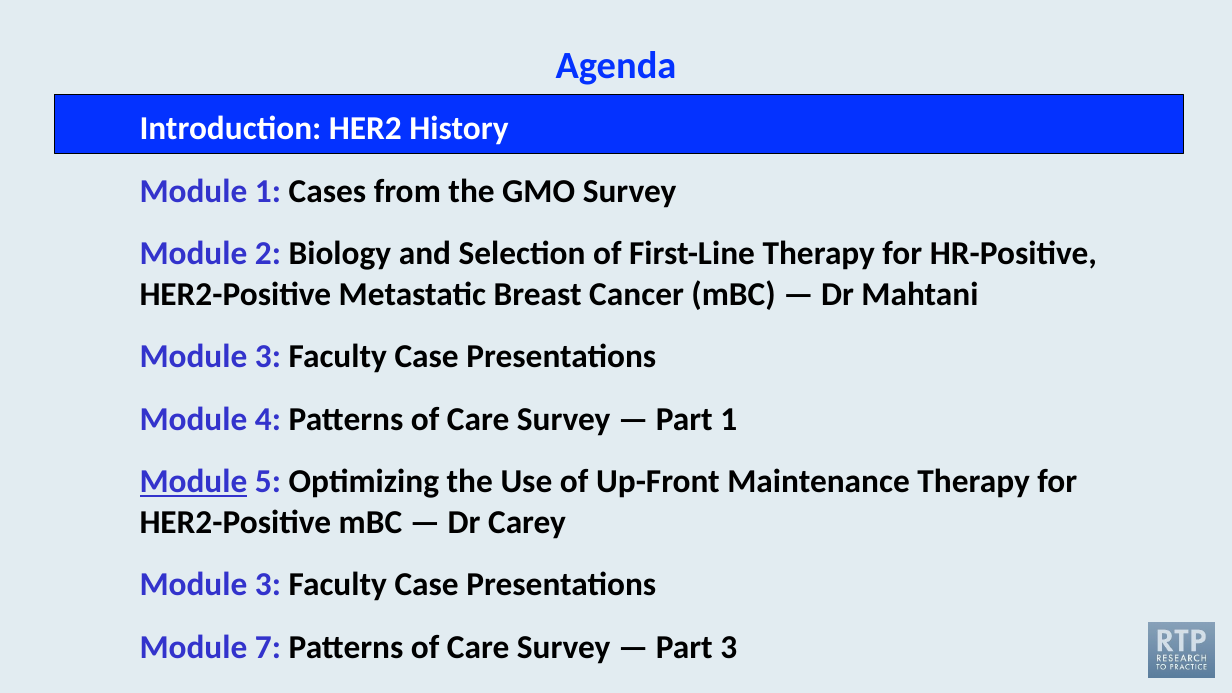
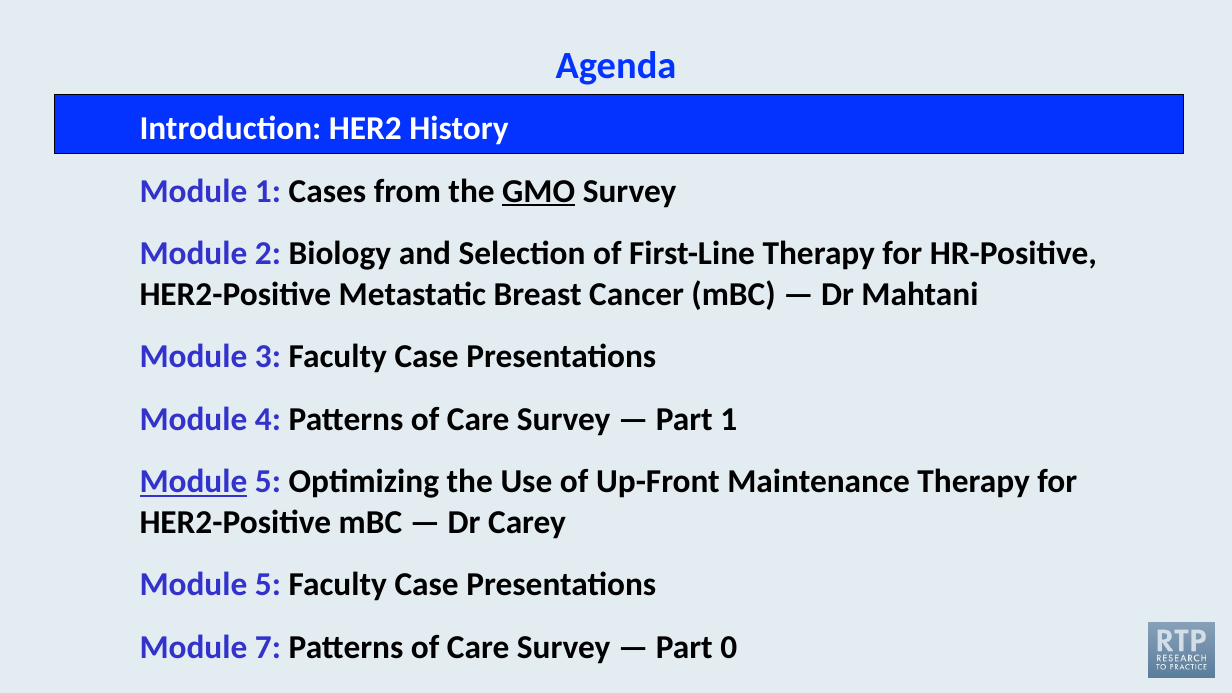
GMO underline: none -> present (539, 191)
3: 3 -> 5 (268, 585)
Part 3: 3 -> 0 (729, 647)
